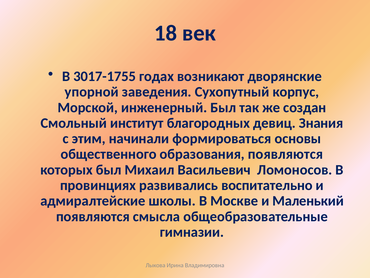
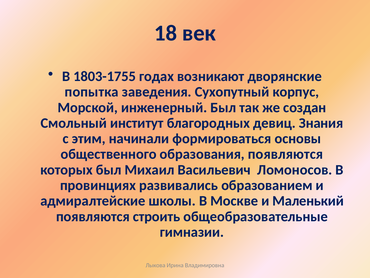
3017-1755: 3017-1755 -> 1803-1755 (105, 76)
упорной: упорной -> попытка (92, 92)
воспитательно: воспитательно -> образованием (267, 185)
смысла: смысла -> строить (157, 216)
